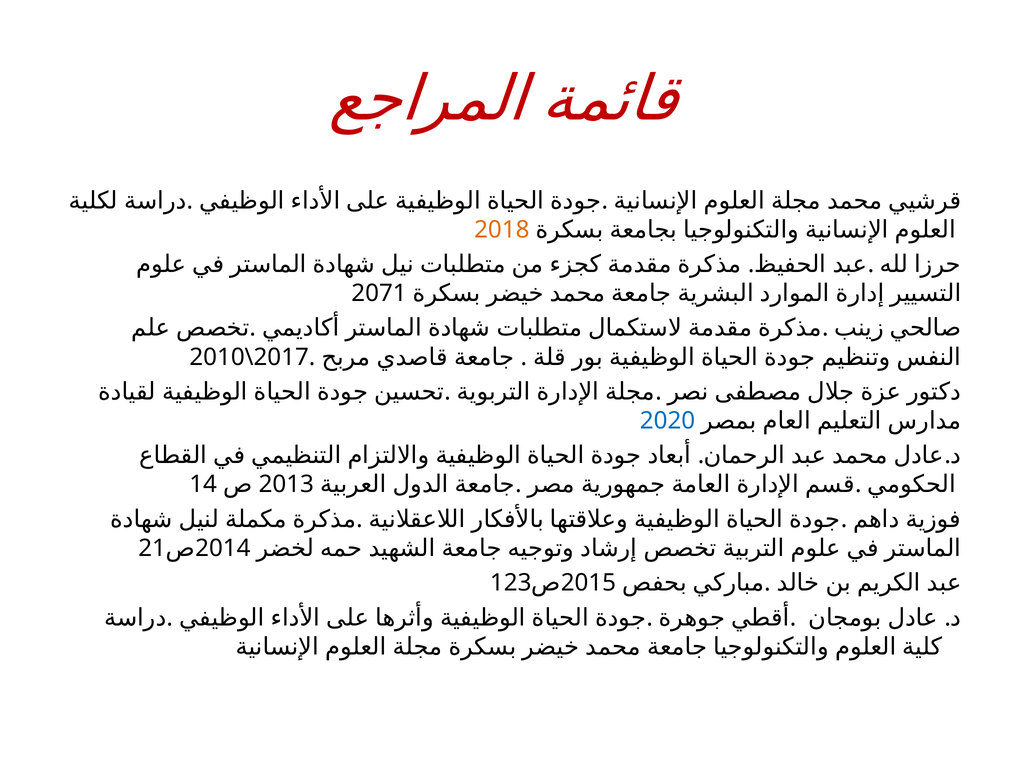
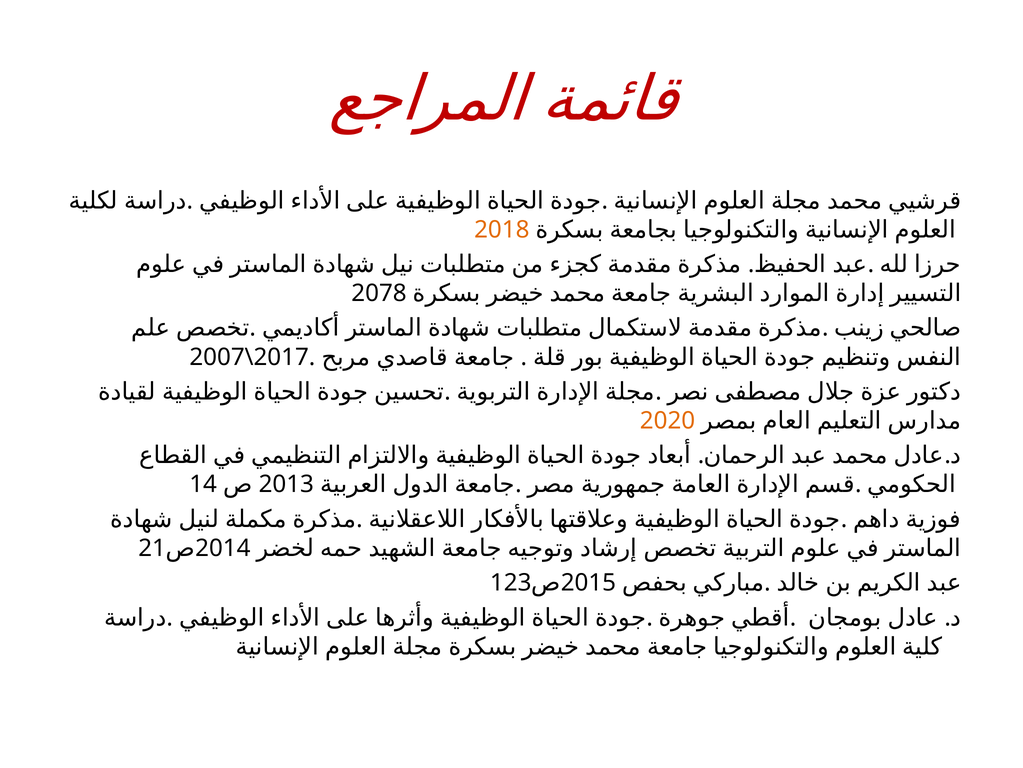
2071: 2071 -> 2078 (379, 293)
2010: 2010 -> 2007 (217, 357)
2020 colour: blue -> orange (668, 420)
